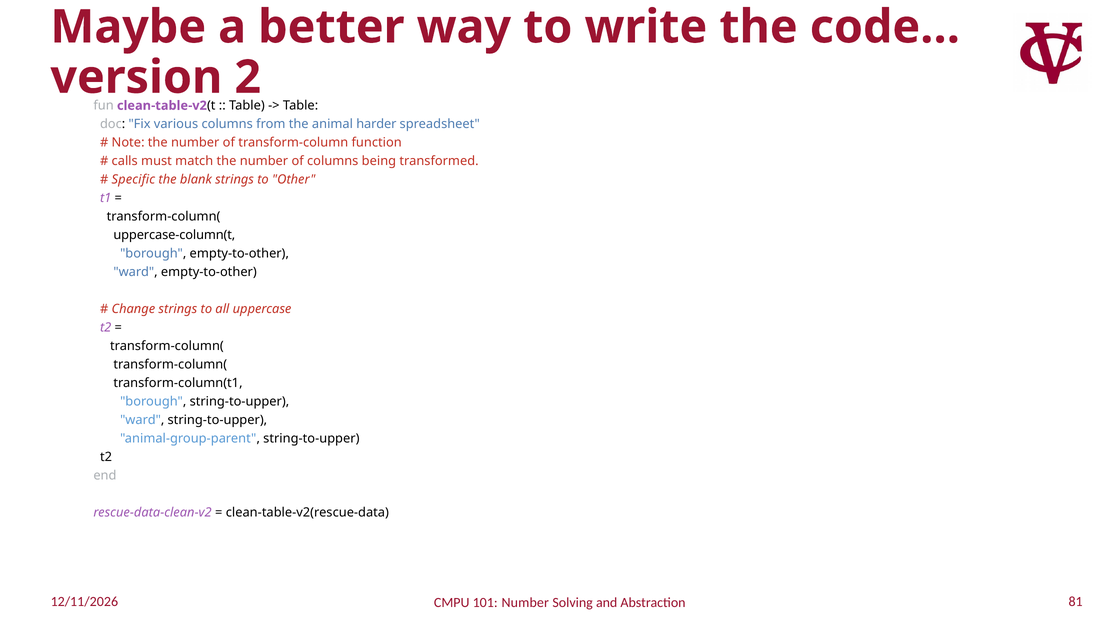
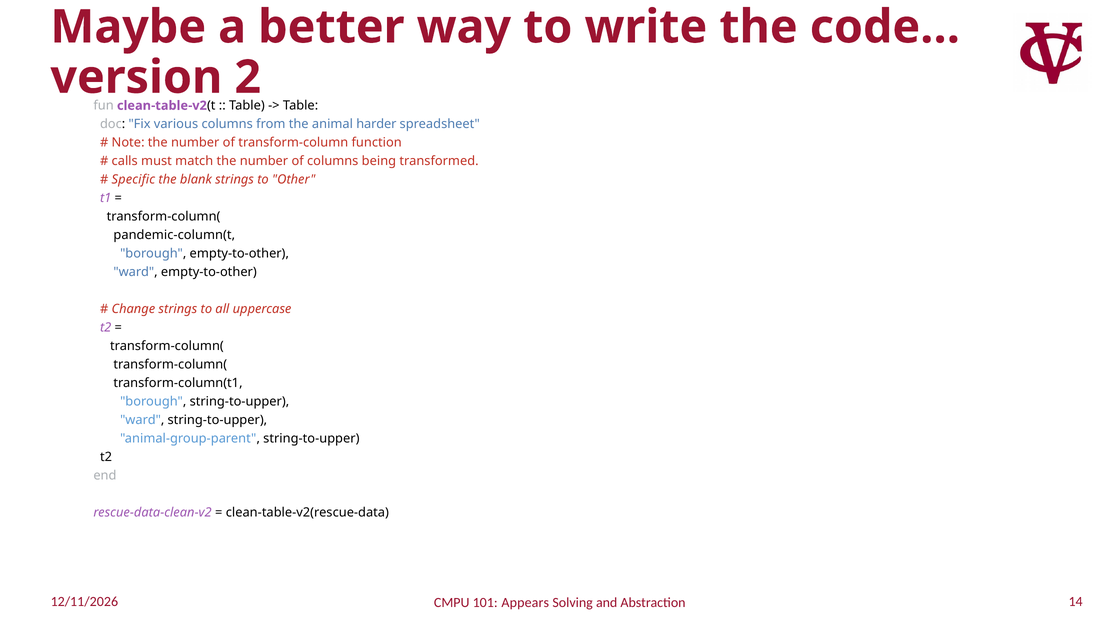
uppercase-column(t: uppercase-column(t -> pandemic-column(t (174, 235)
81: 81 -> 14 (1076, 601)
101 Number: Number -> Appears (525, 603)
